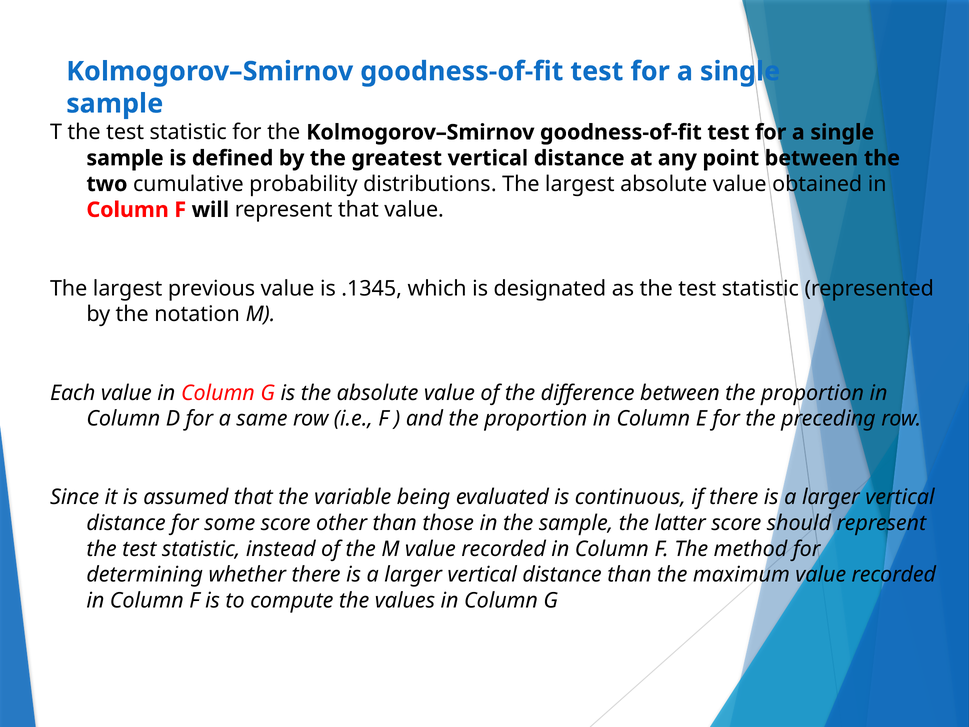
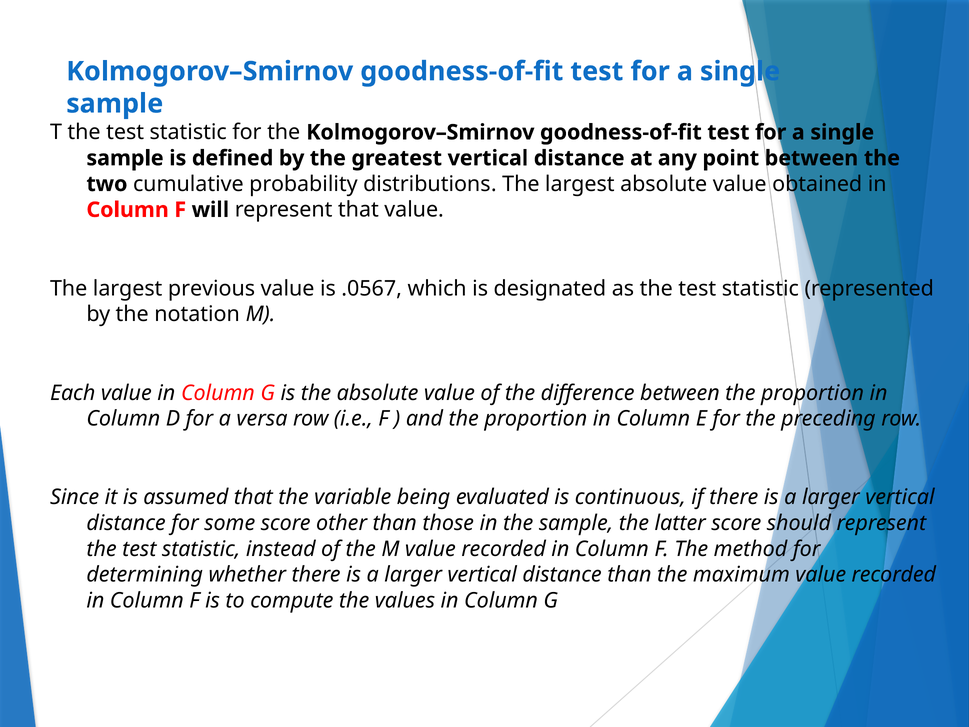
.1345: .1345 -> .0567 (372, 288)
same: same -> versa (262, 419)
